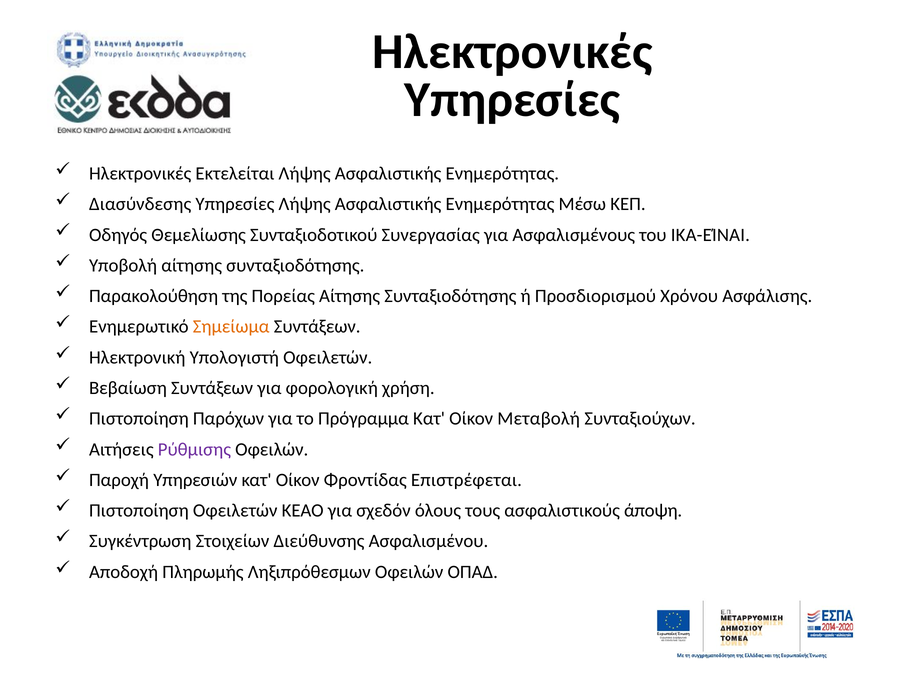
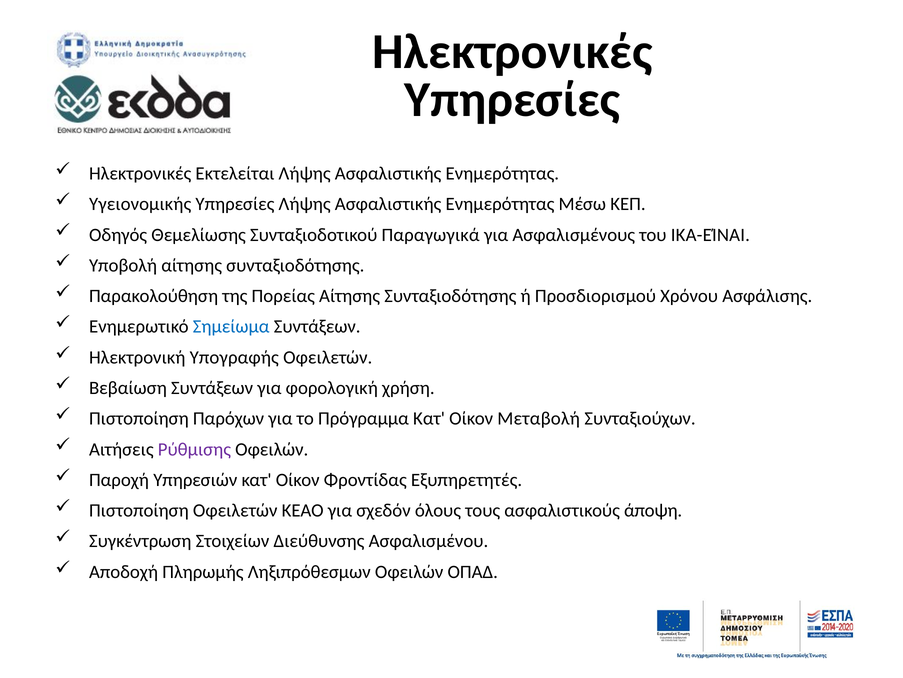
Διασύνδεσης: Διασύνδεσης -> Υγειονομικής (140, 204)
Συνεργασίας: Συνεργασίας -> Παραγωγικά (431, 235)
Σημείωμα colour: orange -> blue (231, 326)
Υπολογιστή: Υπολογιστή -> Υπογραφής (234, 357)
Επιστρέφεται: Επιστρέφεται -> Εξυπηρετητές (467, 479)
